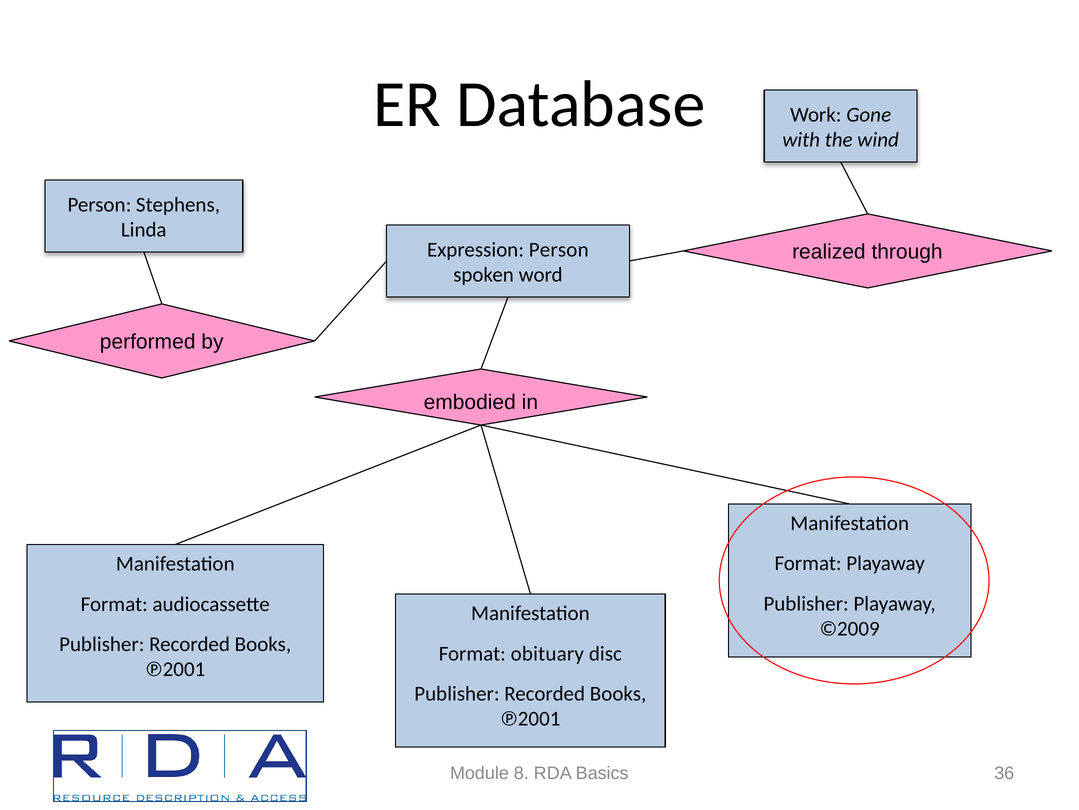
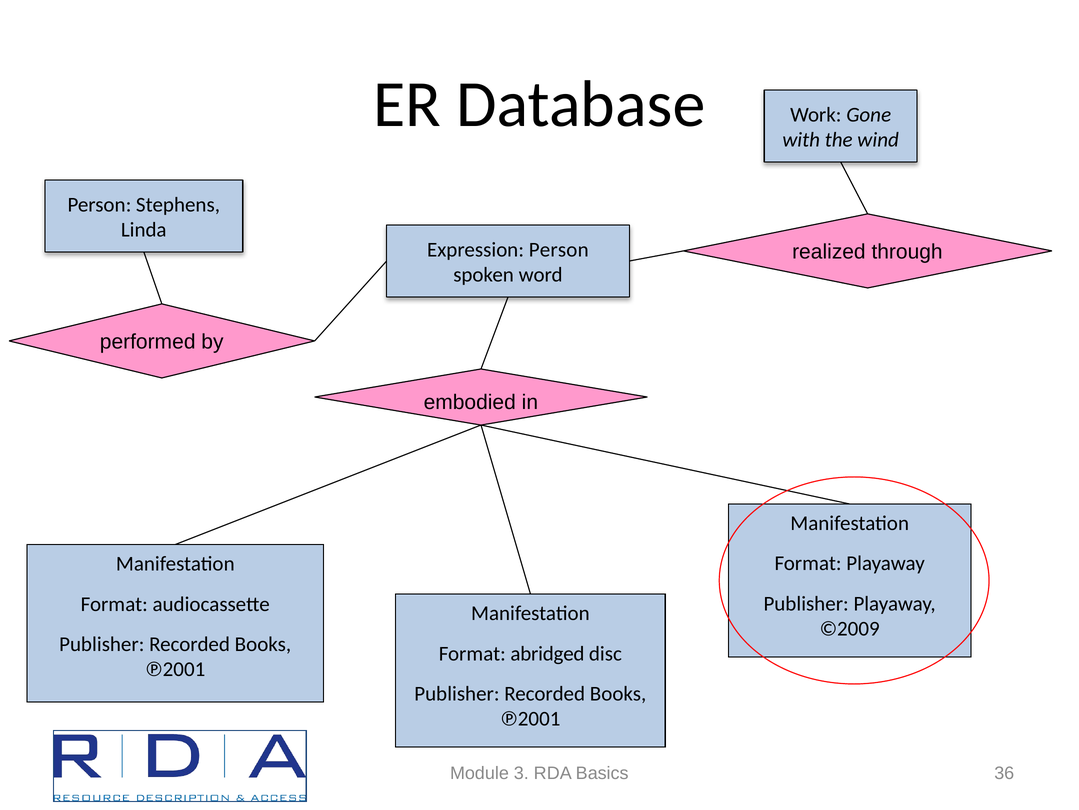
obituary: obituary -> abridged (547, 653)
8: 8 -> 3 (521, 773)
